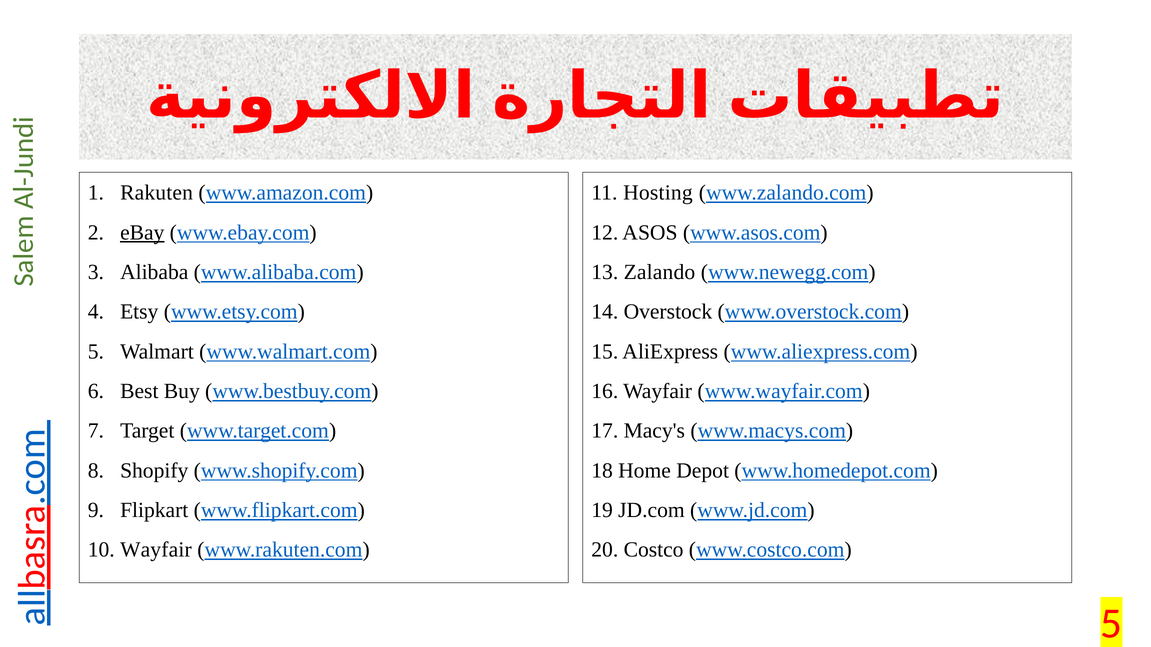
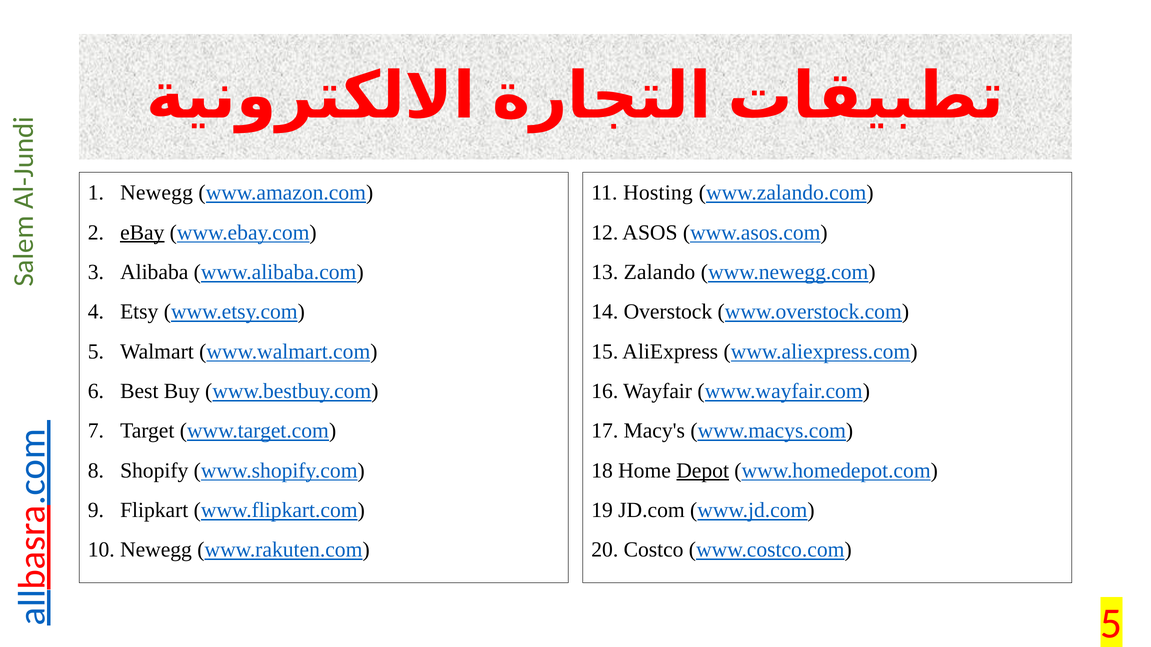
Rakuten: Rakuten -> Newegg (157, 193)
Depot underline: none -> present (703, 471)
Wayfair: Wayfair -> Newegg (156, 550)
